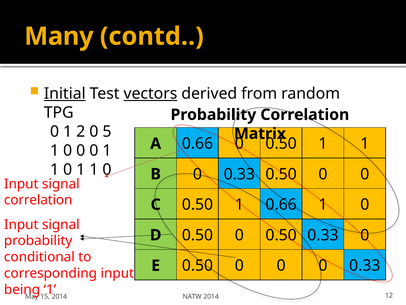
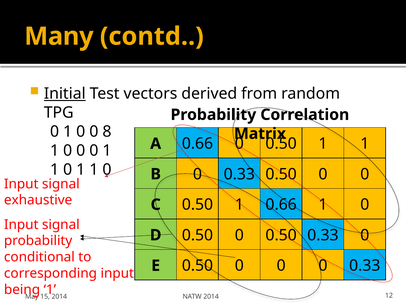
vectors underline: present -> none (150, 93)
0 1 2: 2 -> 0 (81, 131)
5: 5 -> 8 (107, 131)
correlation: correlation -> exhaustive (38, 200)
